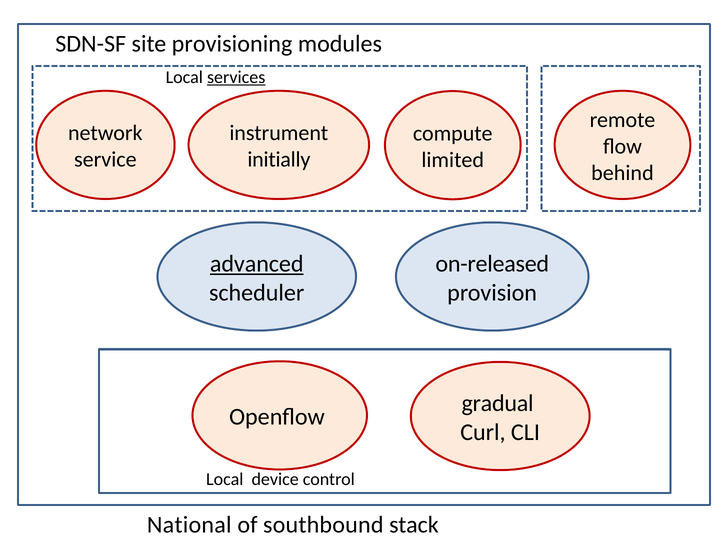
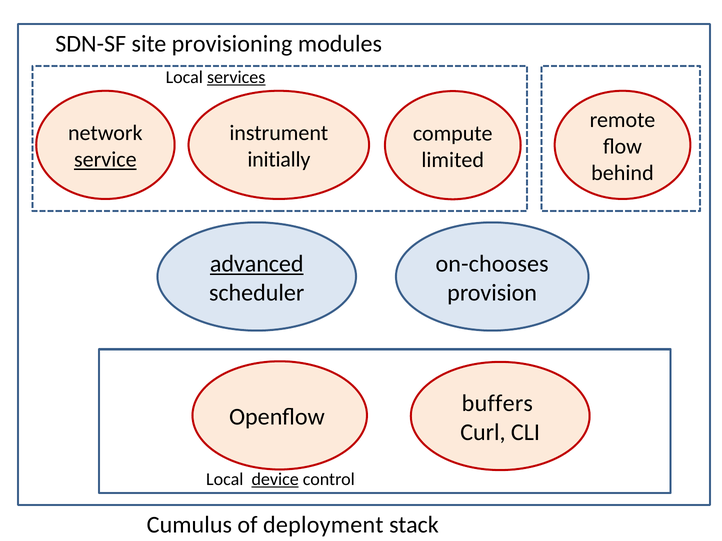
service underline: none -> present (105, 160)
on-released: on-released -> on-chooses (492, 264)
gradual: gradual -> buffers (497, 404)
device underline: none -> present (275, 480)
National: National -> Cumulus (189, 525)
southbound: southbound -> deployment (323, 525)
